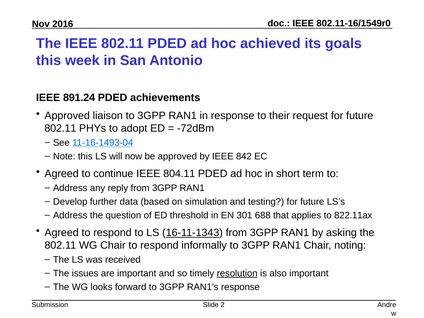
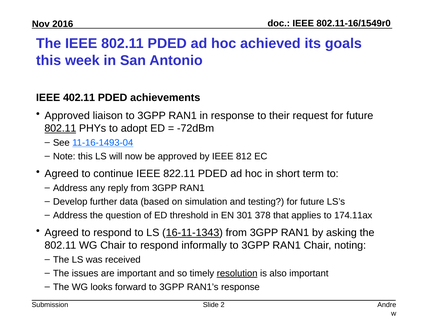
891.24: 891.24 -> 402.11 (79, 98)
802.11 underline: none -> present (60, 128)
842: 842 -> 812 (244, 156)
804.11: 804.11 -> 822.11 (179, 174)
688: 688 -> 378 (263, 215)
822.11ax: 822.11ax -> 174.11ax (353, 215)
